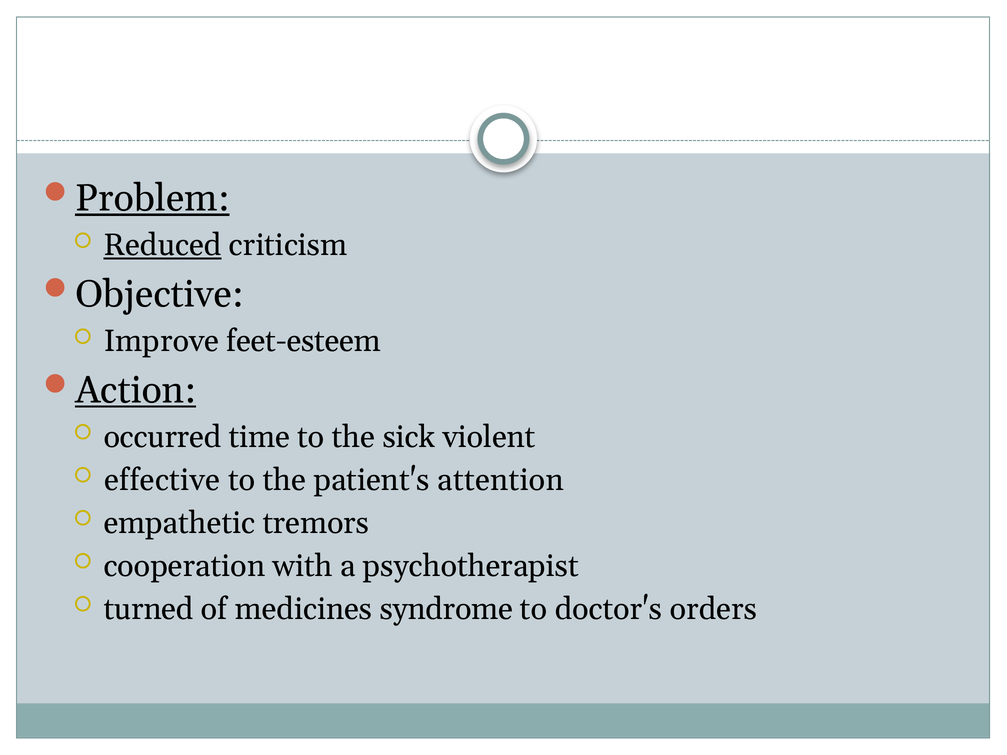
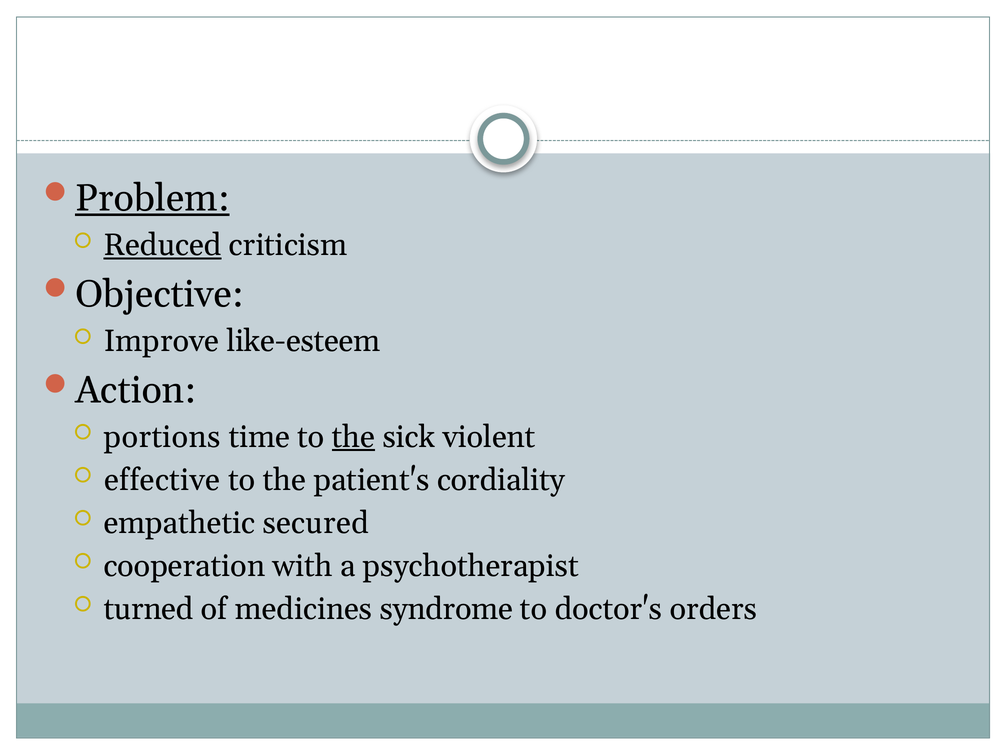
feet-esteem: feet-esteem -> like-esteem (304, 341)
Action underline: present -> none (136, 390)
occurred: occurred -> portions (162, 437)
the underline: none -> present (354, 437)
attention: attention -> cordiality (501, 480)
tremors: tremors -> secured (316, 523)
